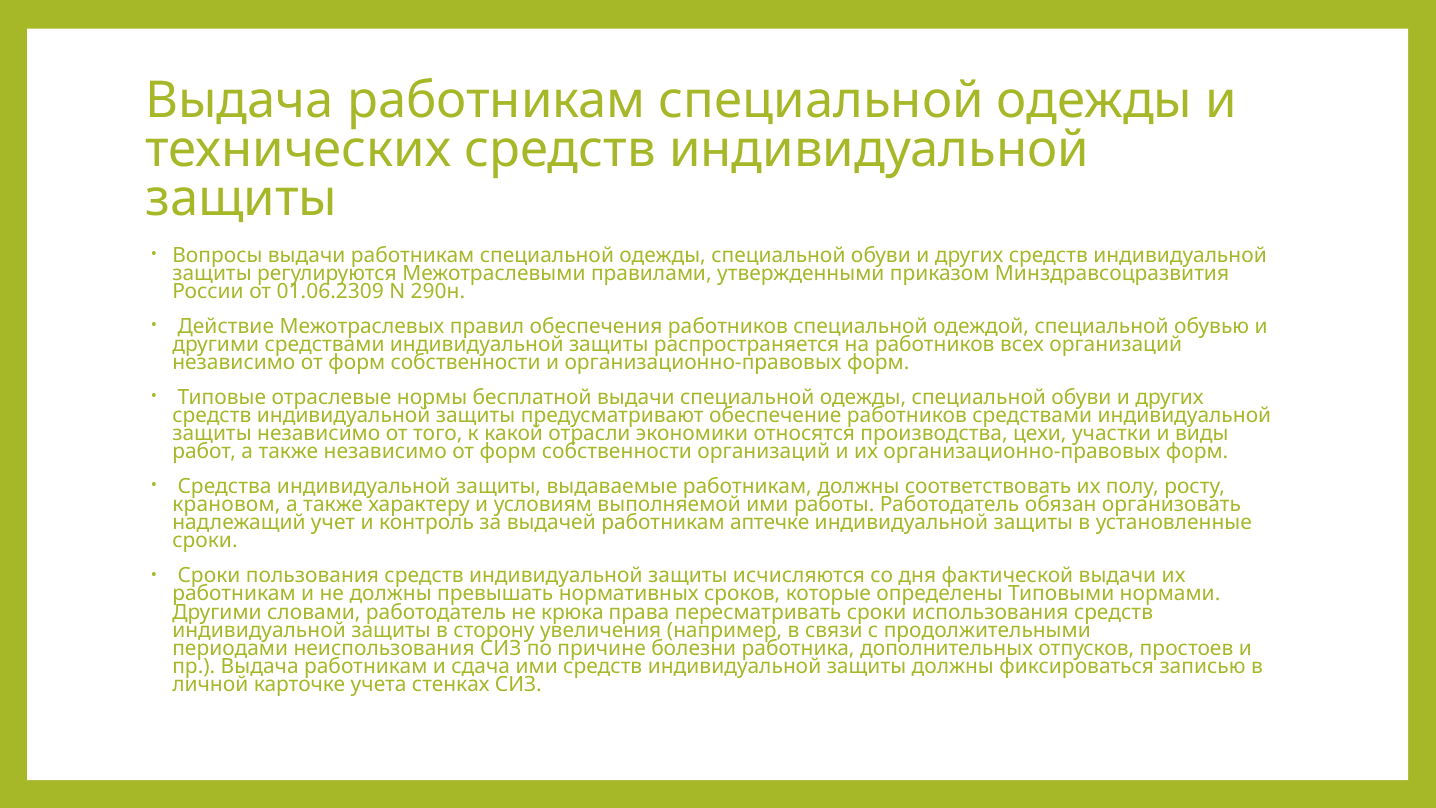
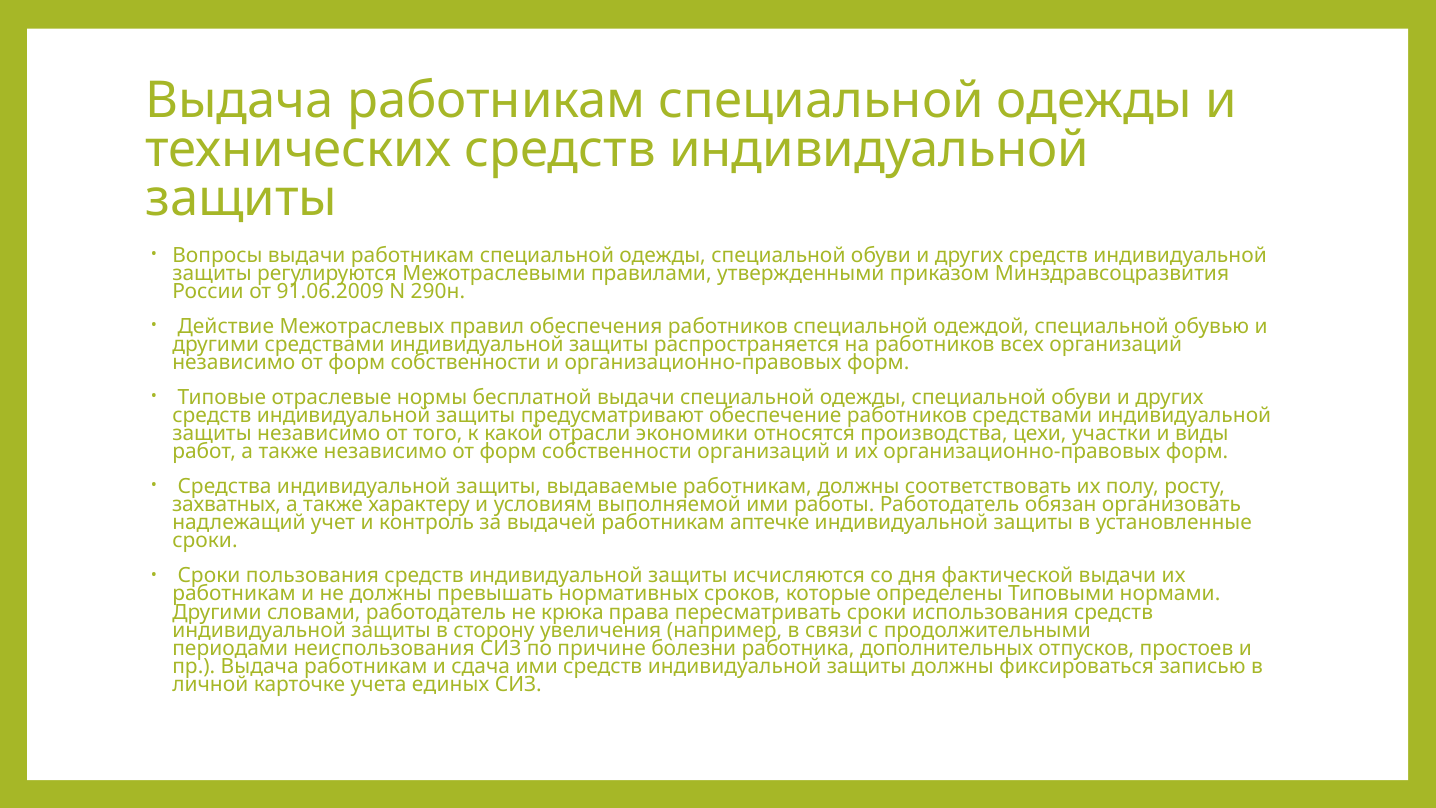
01.06.2309: 01.06.2309 -> 91.06.2009 (330, 292)
крановом: крановом -> захватных (227, 505)
стенках: стенках -> единых (451, 684)
